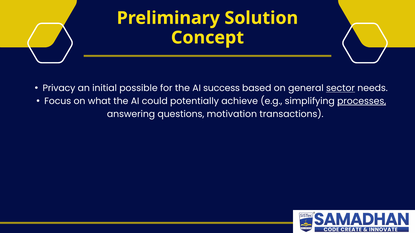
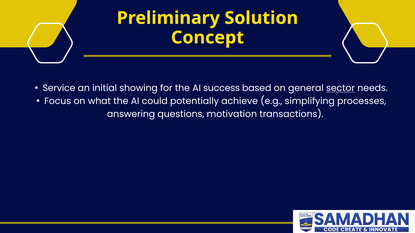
Privacy: Privacy -> Service (59, 88)
possible: possible -> showing (139, 88)
processes underline: present -> none (362, 101)
